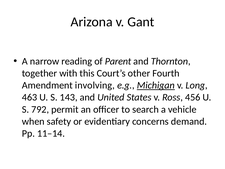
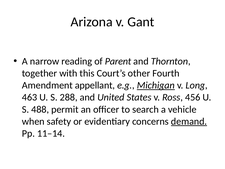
involving: involving -> appellant (95, 85)
143: 143 -> 288 (69, 97)
792: 792 -> 488 (40, 109)
demand underline: none -> present (189, 121)
